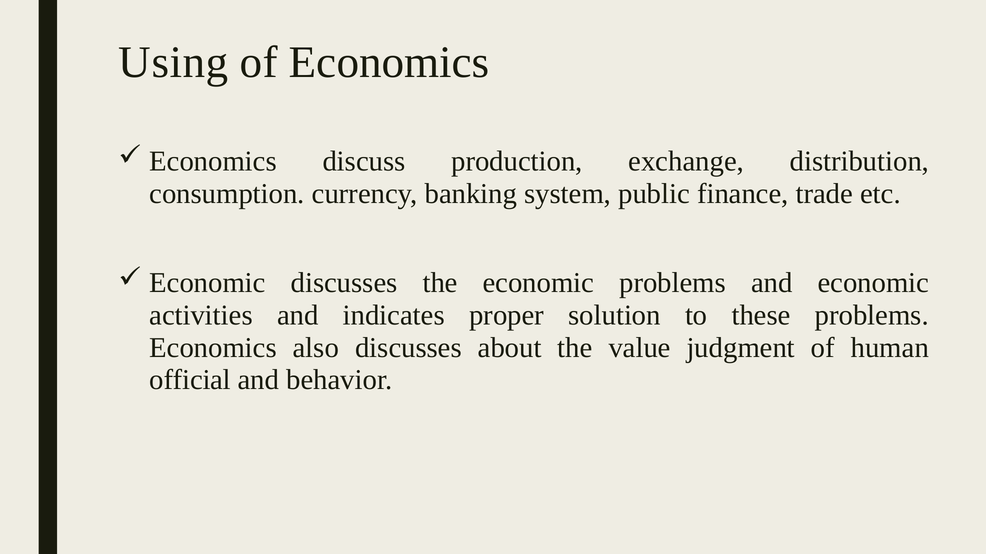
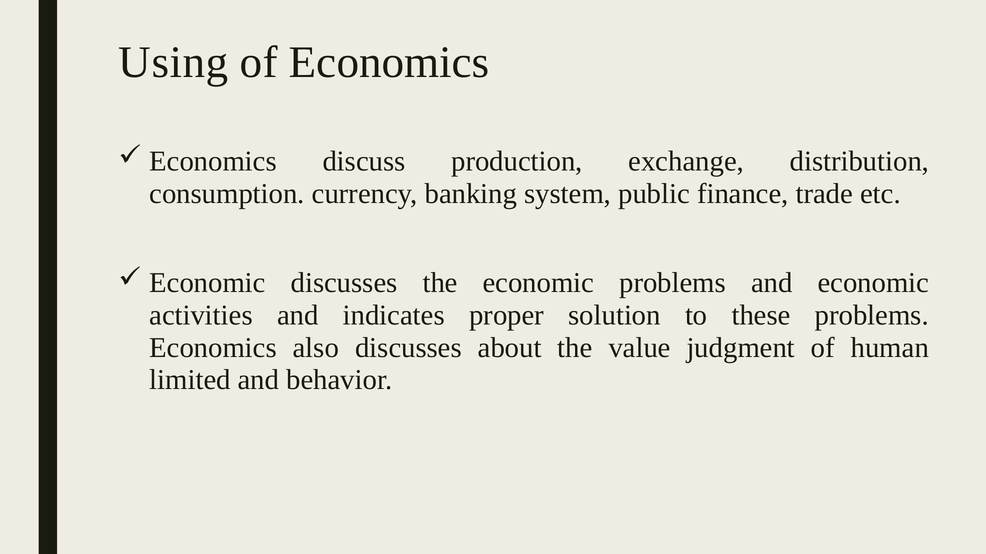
official: official -> limited (190, 380)
